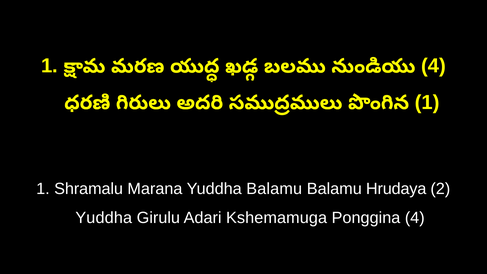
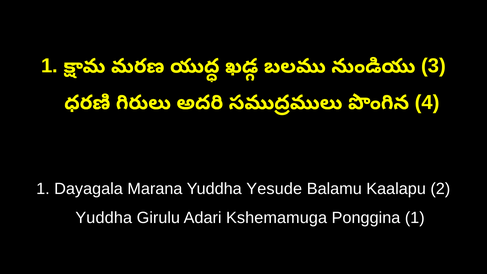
4: 4 -> 3 (433, 66)
1: 1 -> 4 (427, 102)
Shramalu: Shramalu -> Dayagala (89, 189)
Yuddha Balamu: Balamu -> Yesude (274, 189)
Hrudaya: Hrudaya -> Kaalapu (396, 189)
Ponggina 4: 4 -> 1 (415, 218)
